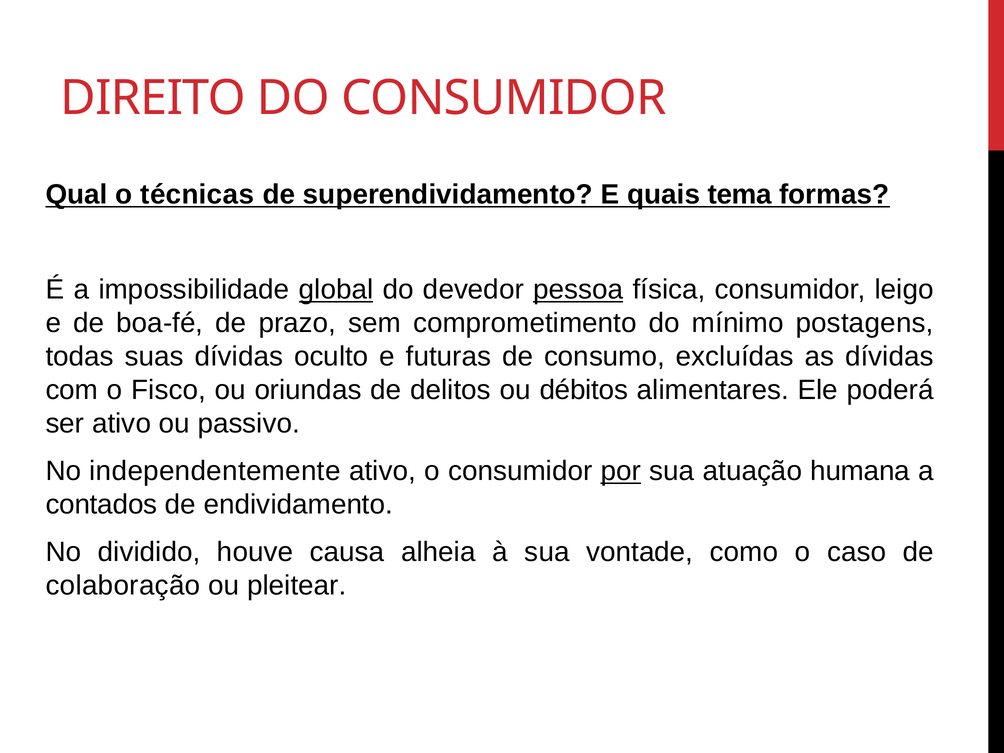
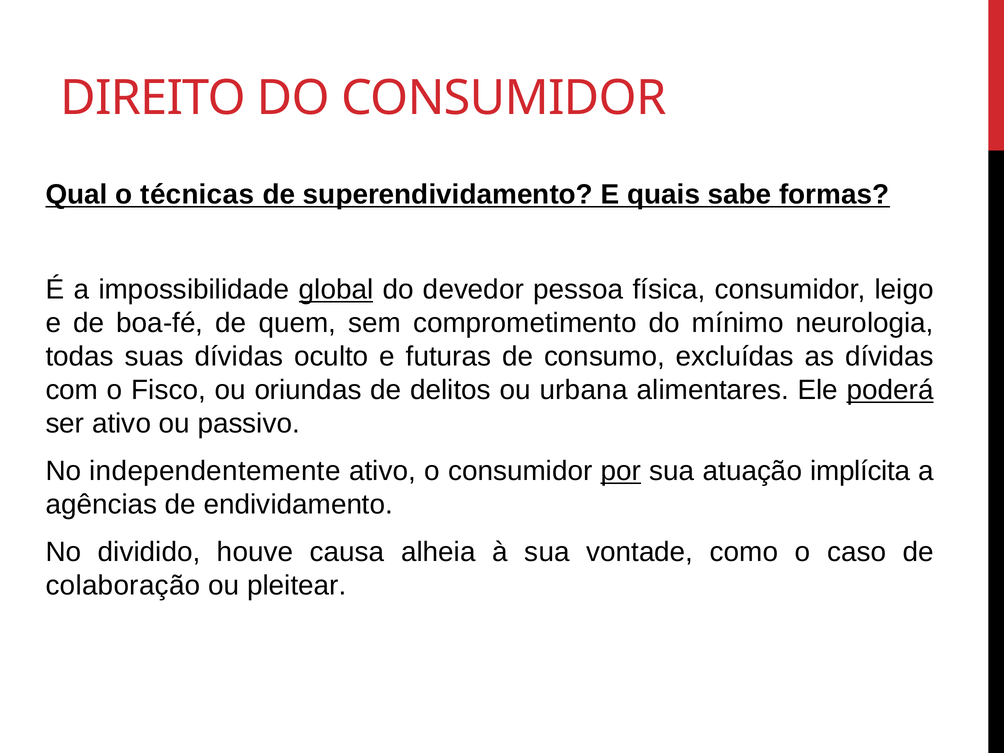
tema: tema -> sabe (740, 195)
pessoa underline: present -> none (578, 290)
prazo: prazo -> quem (297, 323)
postagens: postagens -> neurologia (865, 323)
débitos: débitos -> urbana (584, 390)
poderá underline: none -> present (890, 390)
humana: humana -> implícita (860, 471)
contados: contados -> agências (101, 505)
